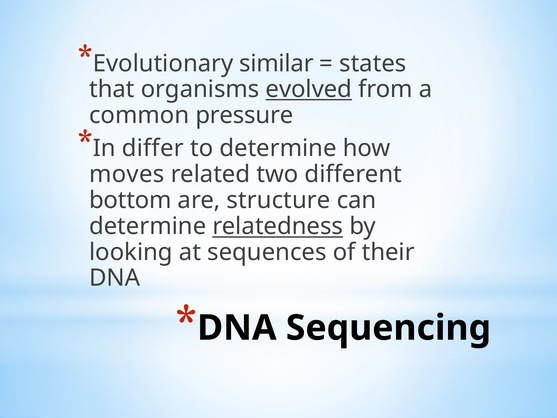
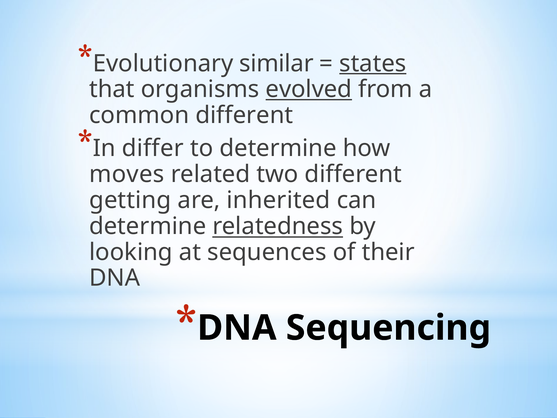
states underline: none -> present (373, 63)
common pressure: pressure -> different (244, 115)
bottom: bottom -> getting (130, 200)
structure: structure -> inherited (278, 200)
